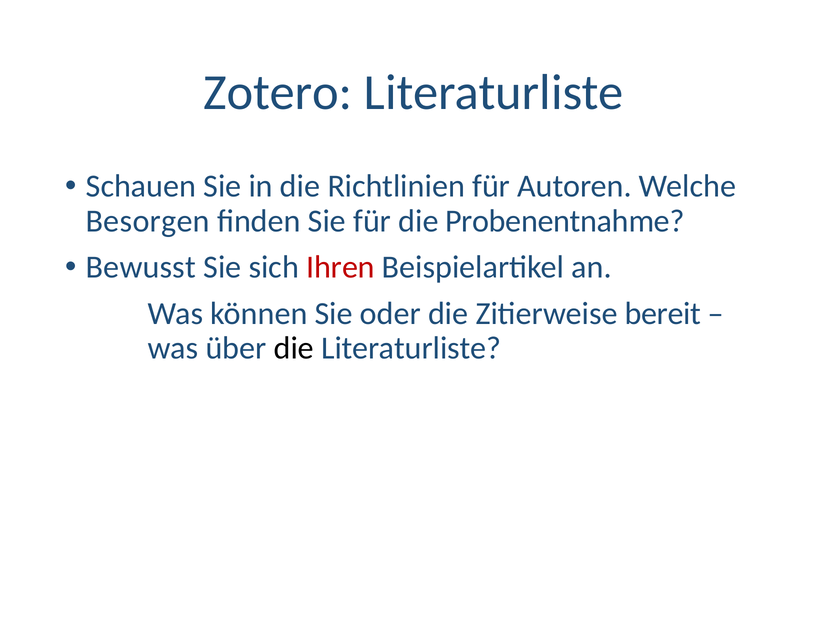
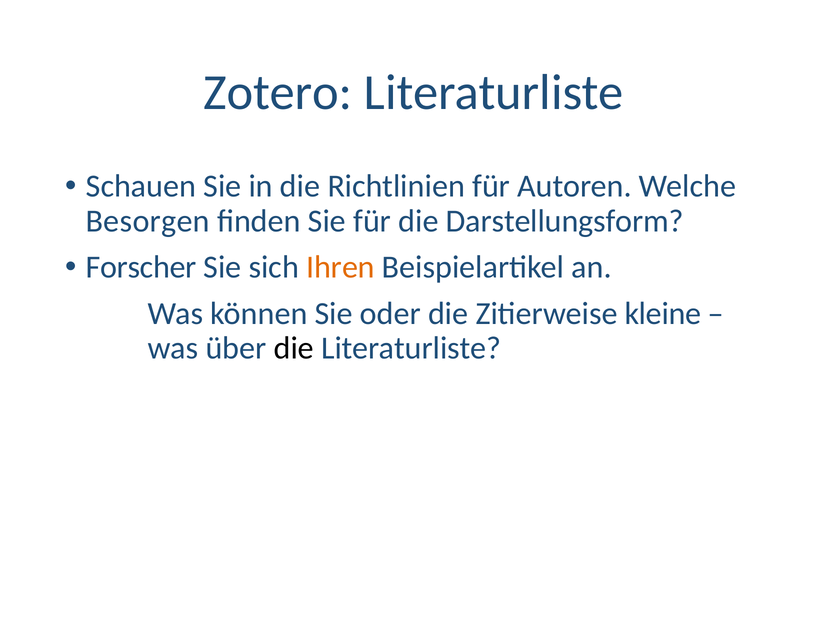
Probenentnahme: Probenentnahme -> Darstellungsform (565, 221)
Bewusst: Bewusst -> Forscher (141, 267)
Ihren colour: red -> orange (340, 267)
bereit: bereit -> kleine (663, 314)
